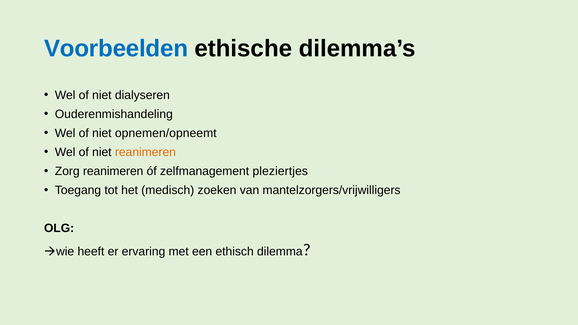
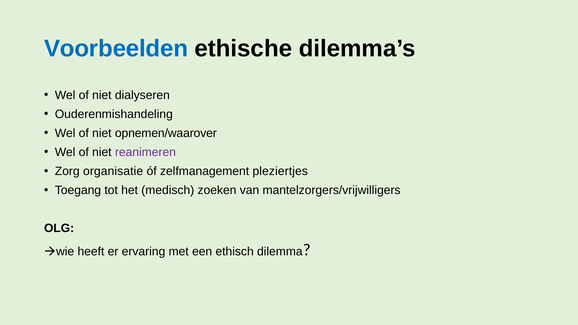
opnemen/opneemt: opnemen/opneemt -> opnemen/waarover (166, 133)
reanimeren colour: orange -> purple (145, 152)
Zorg reanimeren: reanimeren -> organisatie (113, 171)
